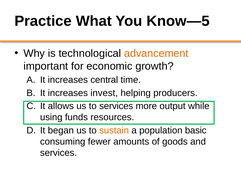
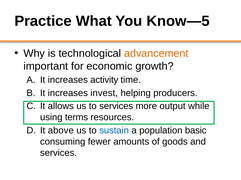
central: central -> activity (104, 80)
funds: funds -> terms (76, 118)
began: began -> above (61, 131)
sustain colour: orange -> blue (114, 131)
